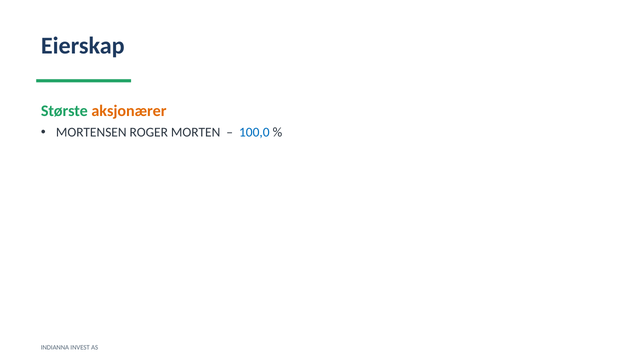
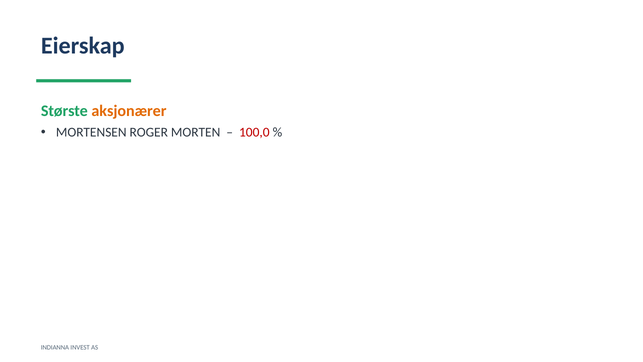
100,0 colour: blue -> red (254, 132)
